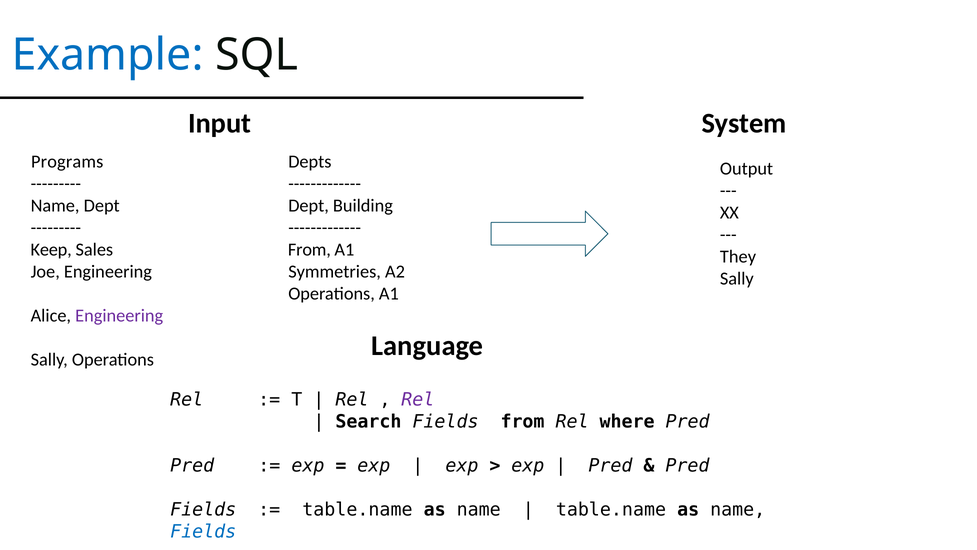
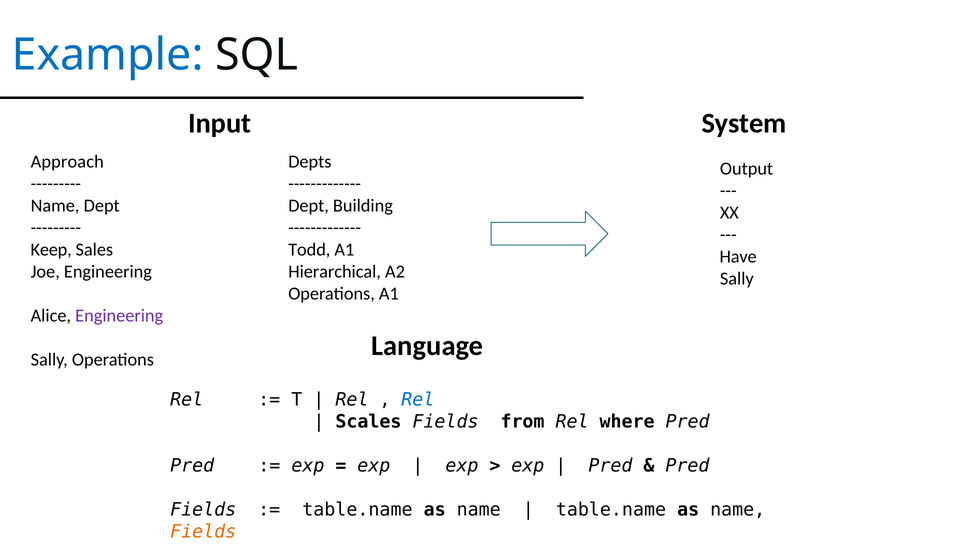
Programs: Programs -> Approach (67, 162)
From: From -> Todd (309, 249)
They: They -> Have (738, 257)
Symmetries: Symmetries -> Hierarchical (335, 271)
Rel colour: purple -> blue (418, 400)
Search: Search -> Scales (368, 422)
Fields colour: blue -> orange (203, 532)
